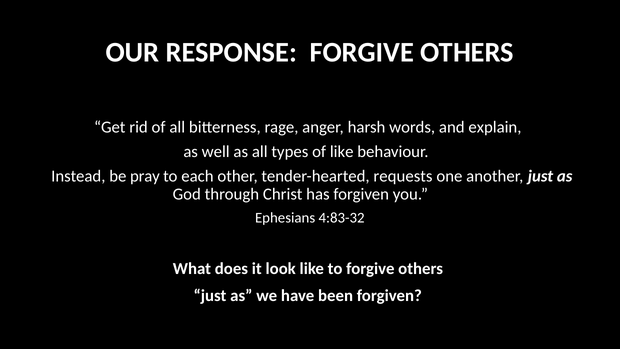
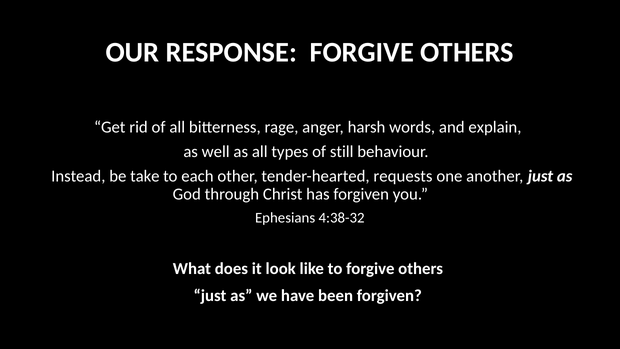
of like: like -> still (342, 152)
pray: pray -> take (145, 176)
4:83-32: 4:83-32 -> 4:38-32 (342, 218)
